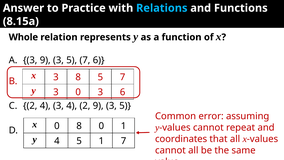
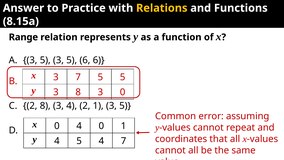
Relations colour: light blue -> yellow (162, 8)
Whole: Whole -> Range (23, 37)
A 3 9: 9 -> 5 (45, 60)
3 5 7: 7 -> 6 (85, 60)
3 8: 8 -> 7 (78, 77)
7: 7 -> 5 (123, 77)
3 0: 0 -> 8 (78, 92)
3 6: 6 -> 0 (123, 92)
2 4: 4 -> 8 (45, 106)
2 9: 9 -> 1 (98, 106)
0 8: 8 -> 4 (79, 126)
5 1: 1 -> 4 (101, 141)
